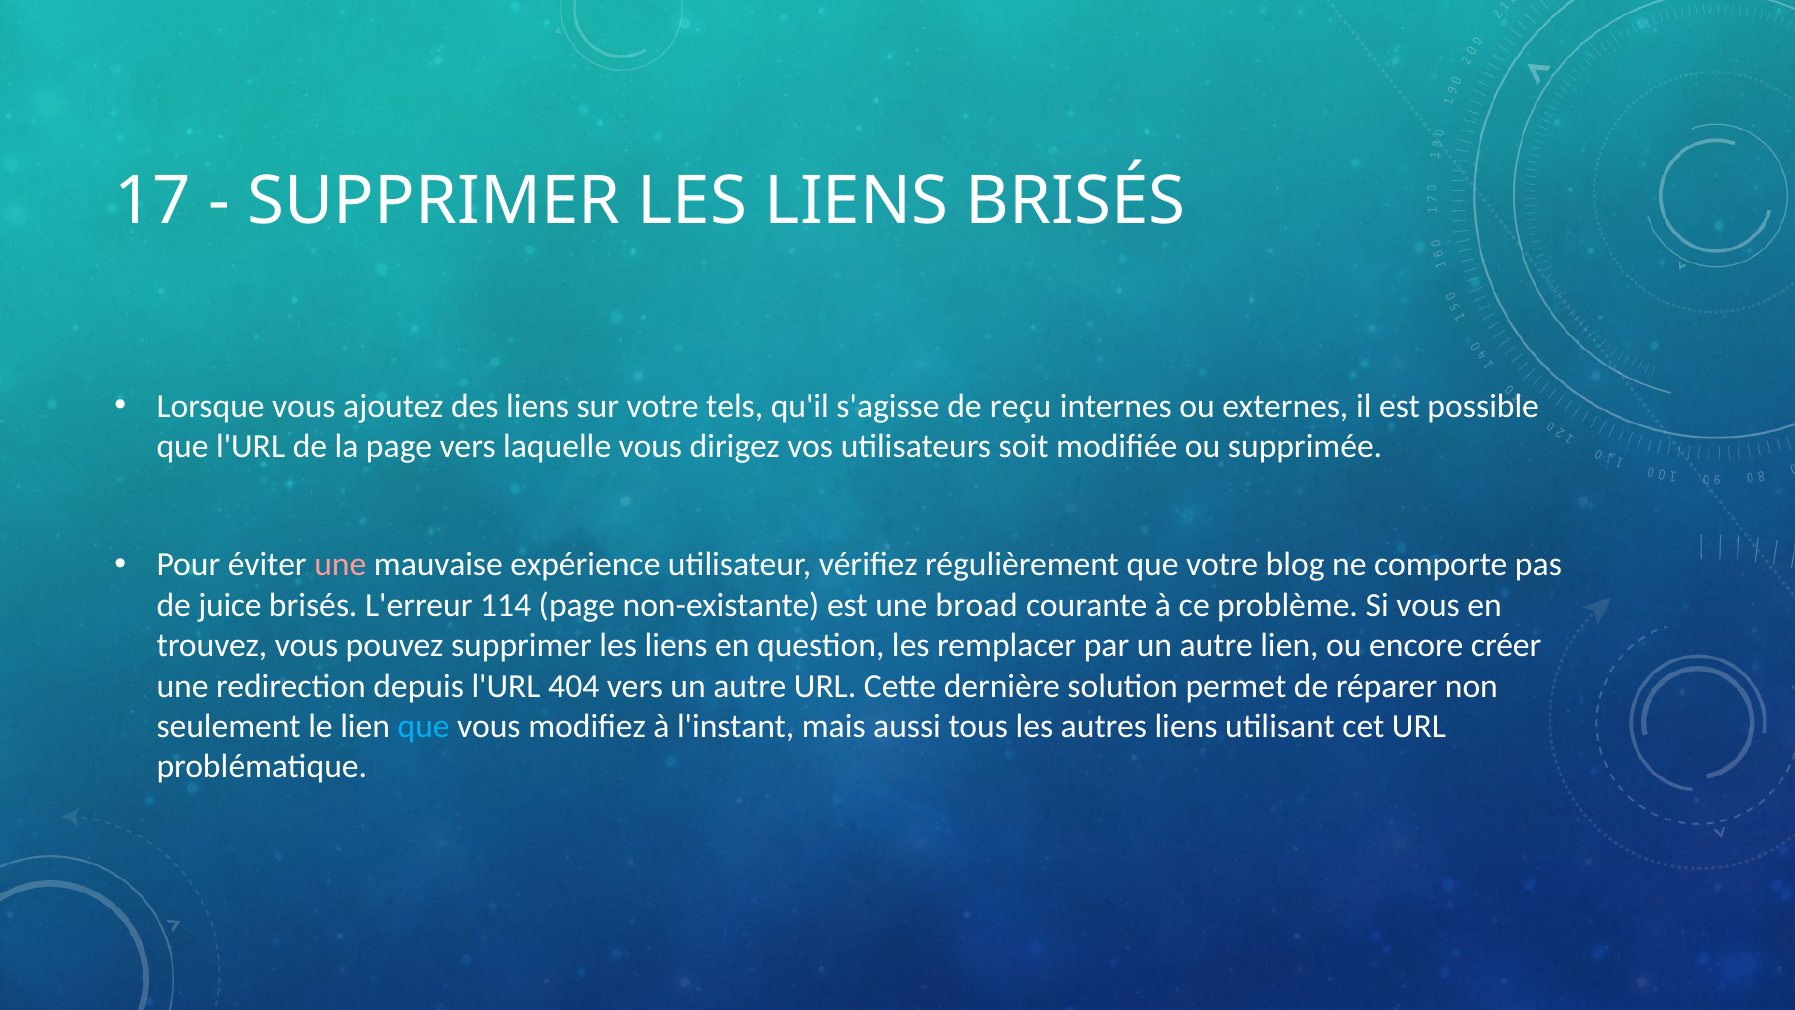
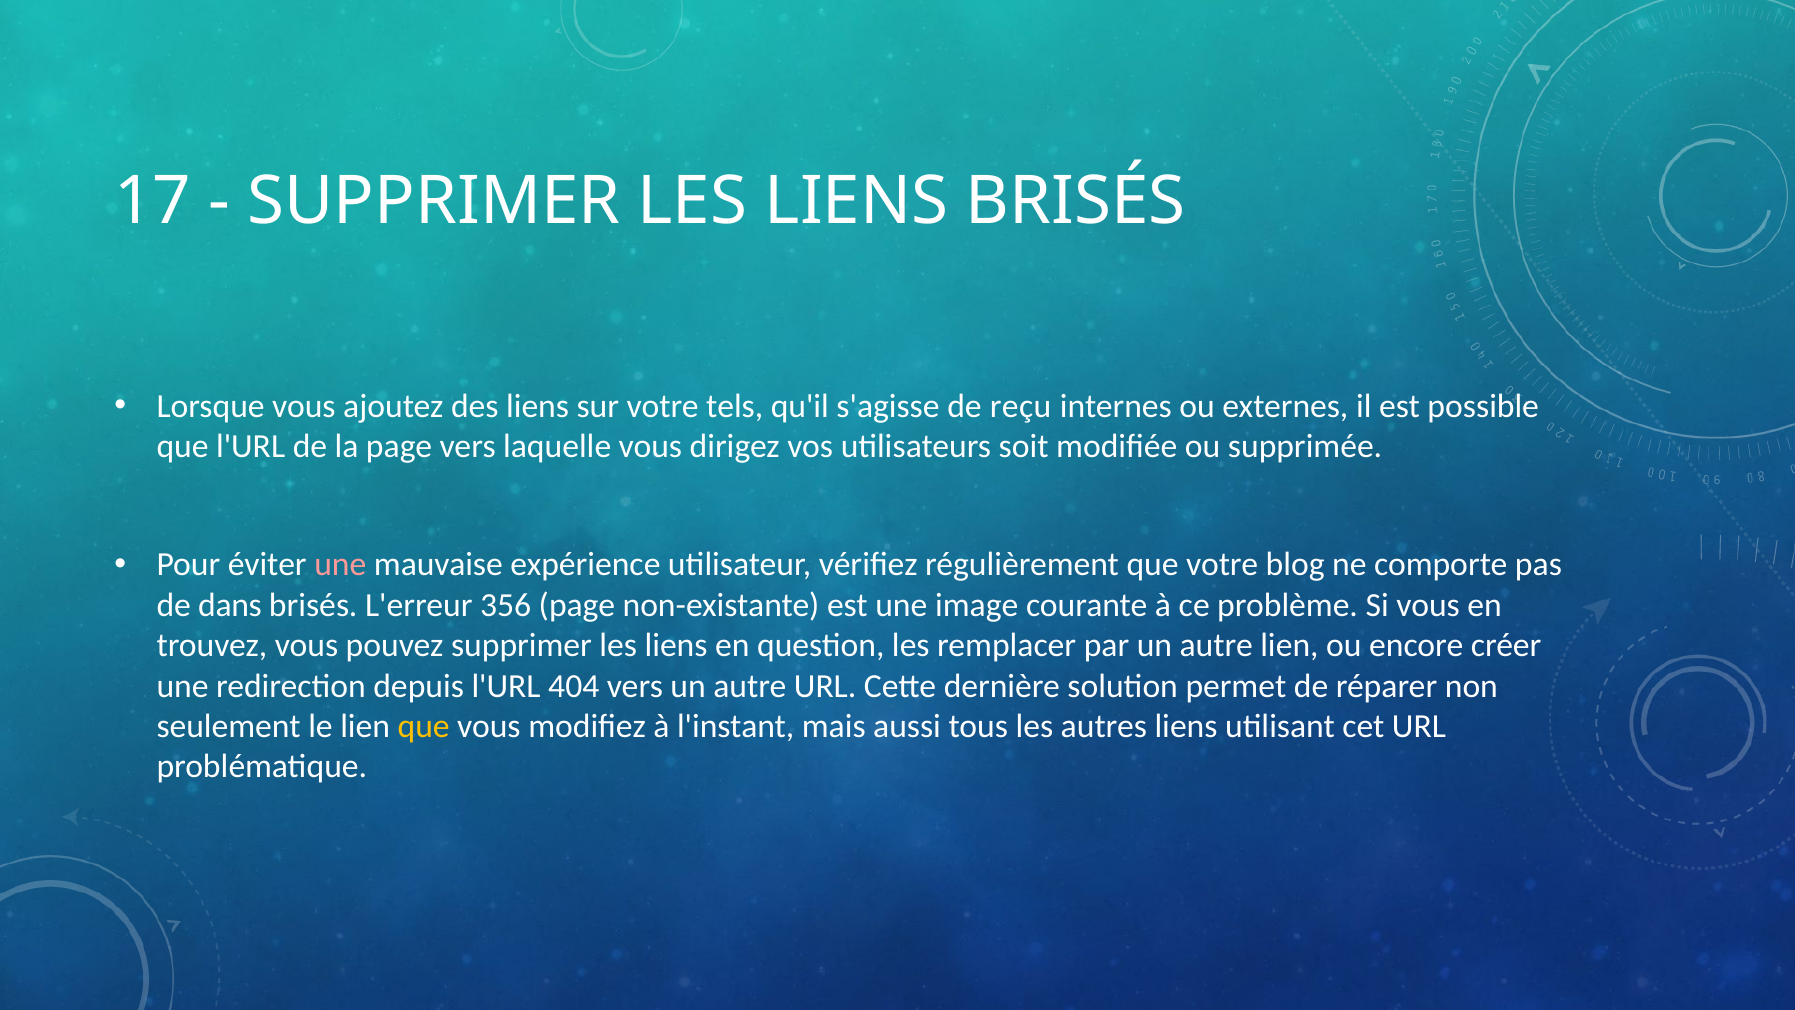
juice: juice -> dans (230, 605)
114: 114 -> 356 (506, 605)
broad: broad -> image (977, 605)
que colour: light blue -> yellow (424, 726)
